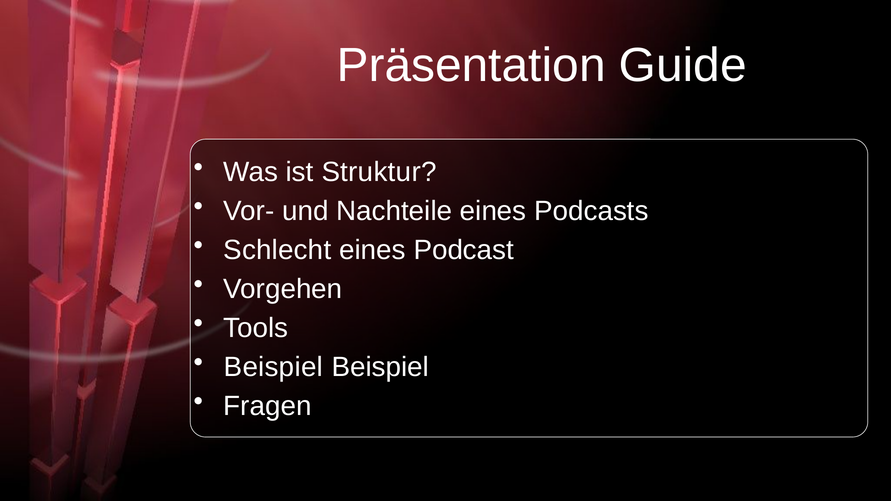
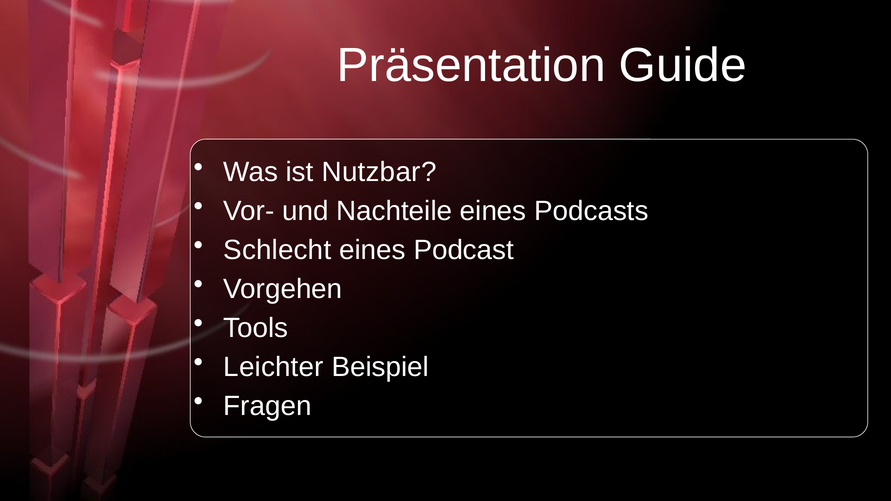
Struktur: Struktur -> Nutzbar (379, 172)
Beispiel: Beispiel -> Leichter (274, 367)
